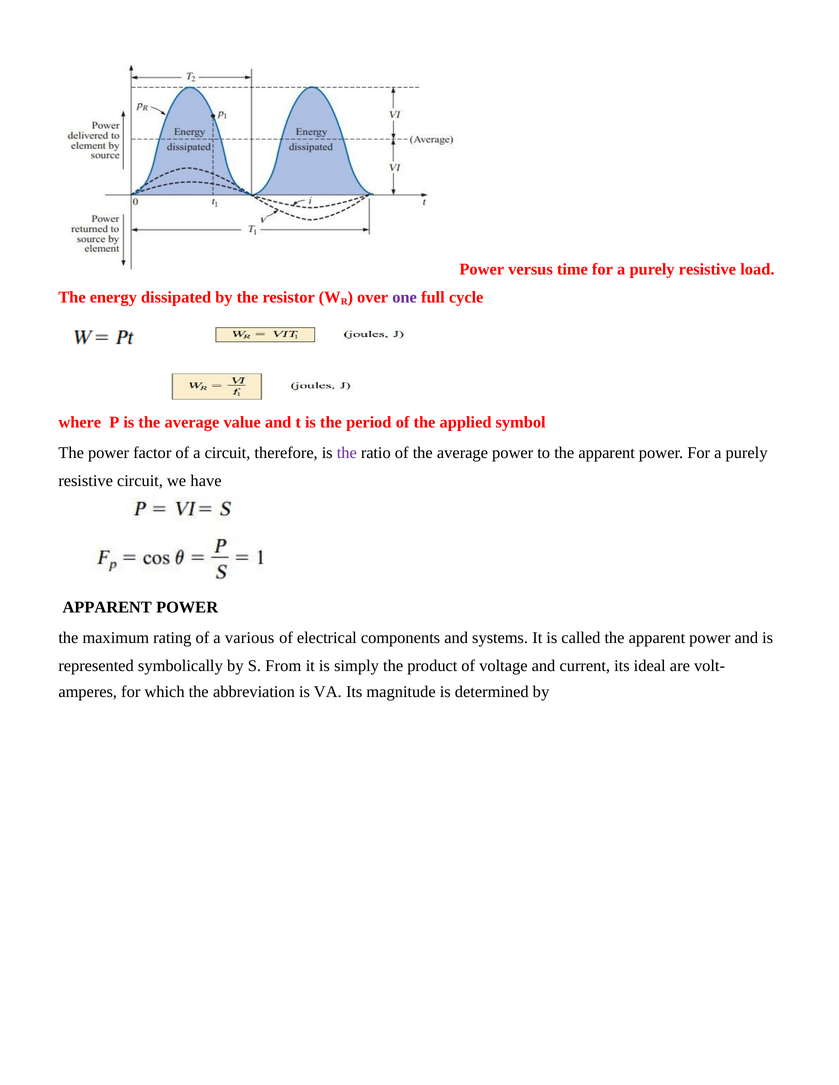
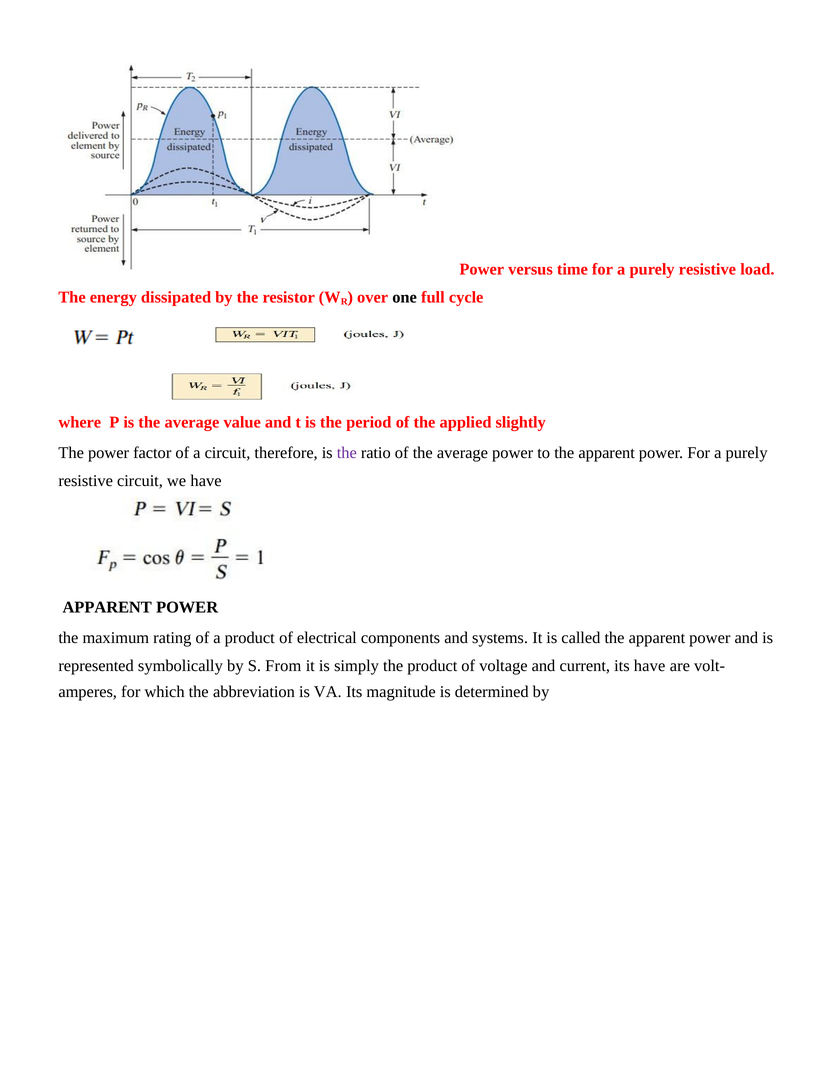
one colour: purple -> black (405, 298)
symbol: symbol -> slightly (521, 423)
a various: various -> product (250, 638)
its ideal: ideal -> have (650, 666)
